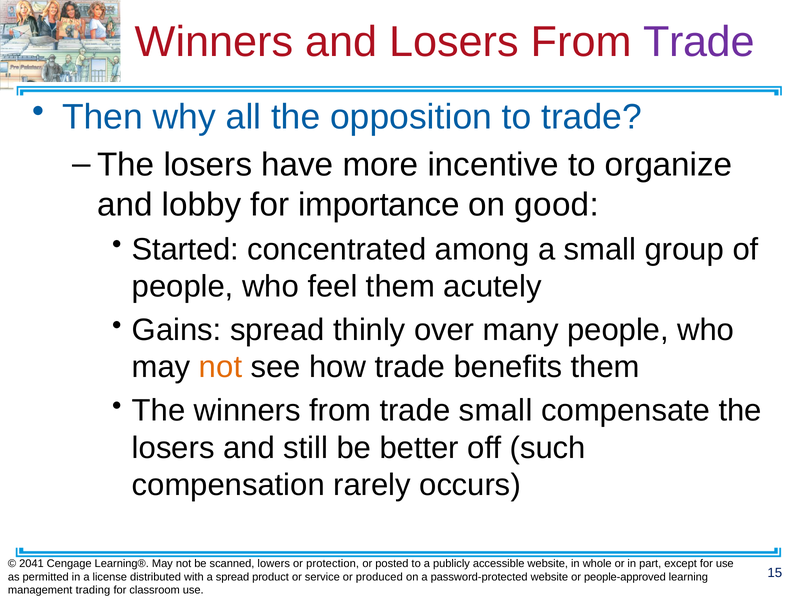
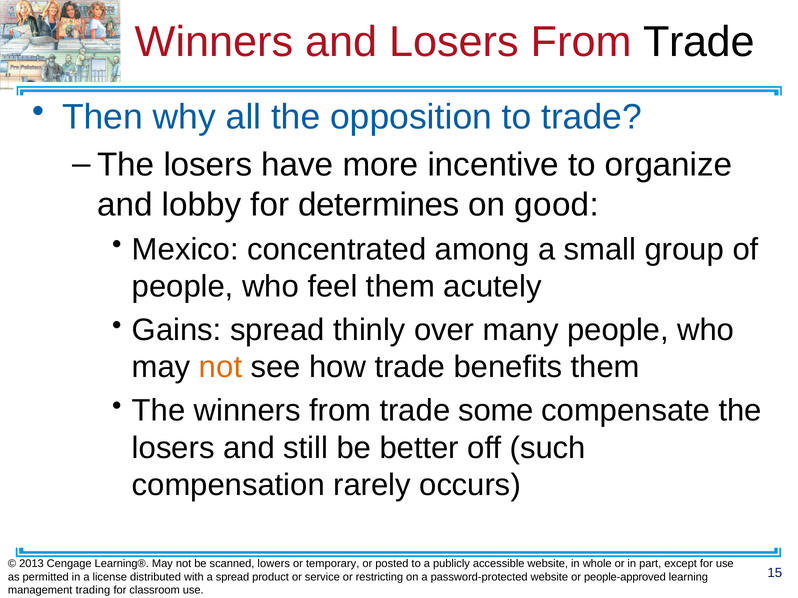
Trade colour: purple -> black (699, 42)
importance: importance -> determines (379, 205)
Started: Started -> Mexico (185, 250)
trade small: small -> some (496, 411)
2041: 2041 -> 2013 (31, 564)
protection: protection -> temporary (333, 564)
produced: produced -> restricting (379, 577)
